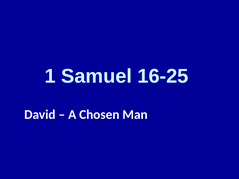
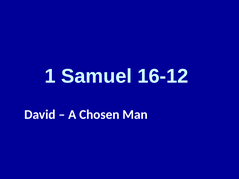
16-25: 16-25 -> 16-12 (163, 76)
